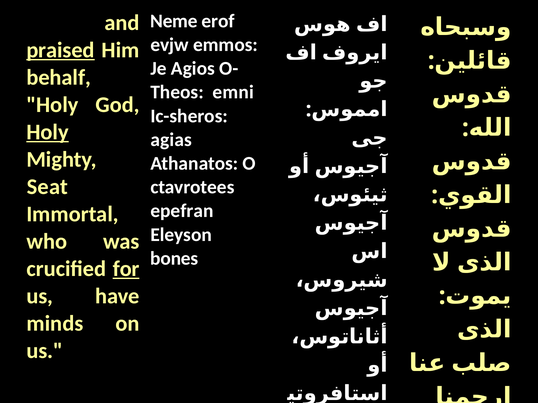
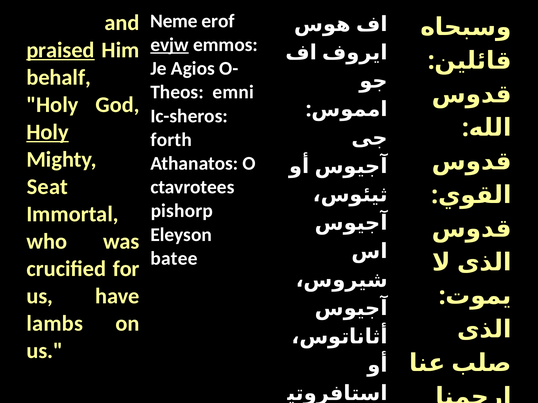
evjw underline: none -> present (170, 45)
agias: agias -> forth (171, 140)
epefran: epefran -> pishorp (182, 211)
bones: bones -> batee (174, 259)
for underline: present -> none (126, 269)
minds: minds -> lambs (55, 324)
